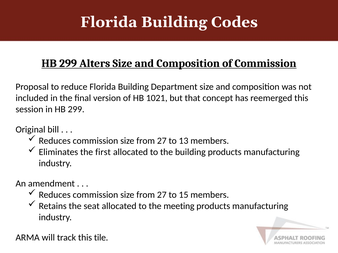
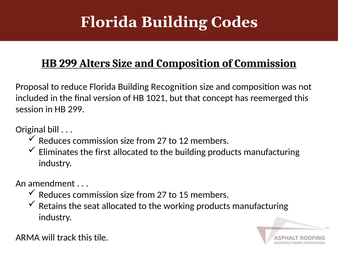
Department: Department -> Recognition (174, 87)
13: 13 -> 12 (184, 141)
meeting: meeting -> working (179, 207)
